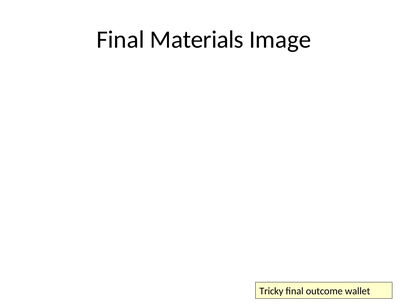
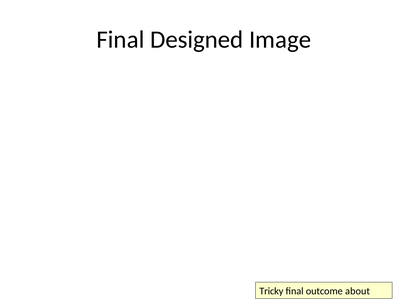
Materials: Materials -> Designed (197, 39)
wallet: wallet -> about (358, 291)
